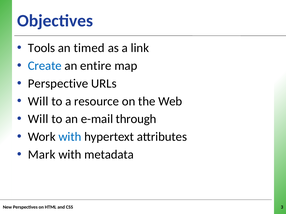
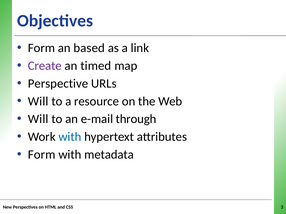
Tools: Tools -> Form (41, 48)
timed: timed -> based (89, 48)
Create colour: blue -> purple (45, 66)
entire: entire -> timed (96, 66)
Mark: Mark -> Form (42, 155)
